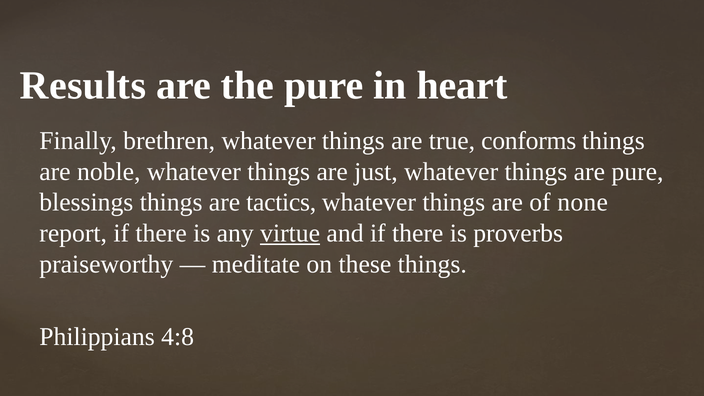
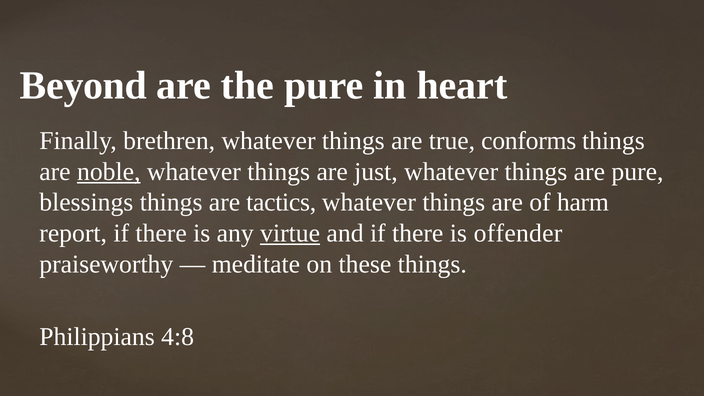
Results: Results -> Beyond (83, 86)
noble underline: none -> present (109, 172)
none: none -> harm (583, 202)
proverbs: proverbs -> offender (518, 233)
